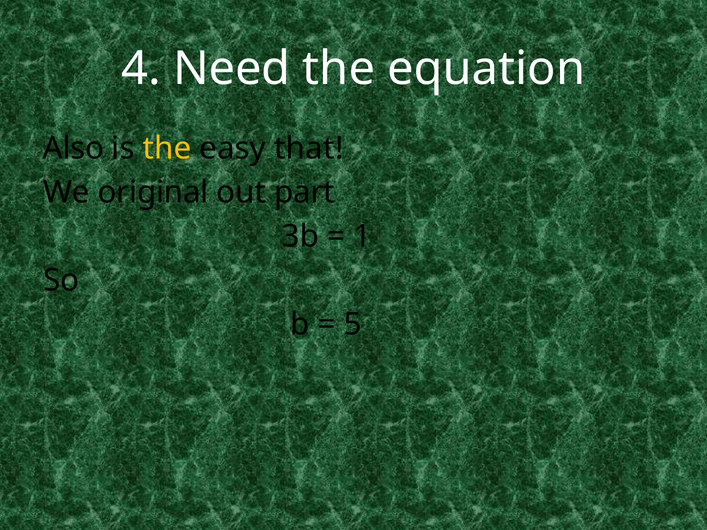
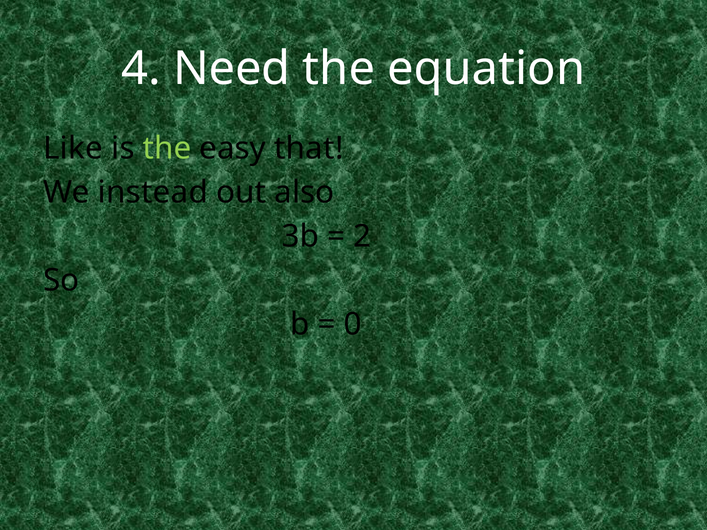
Also: Also -> Like (73, 148)
the colour: yellow -> light green (167, 148)
original: original -> instead (153, 192)
part: part -> also (304, 192)
1: 1 -> 2 (362, 236)
5: 5 -> 0 (353, 324)
